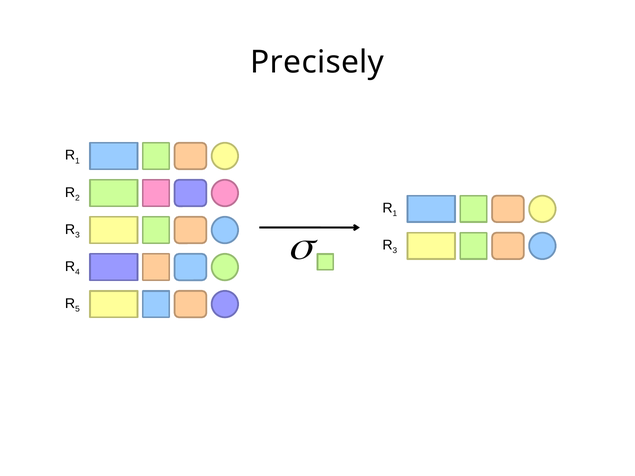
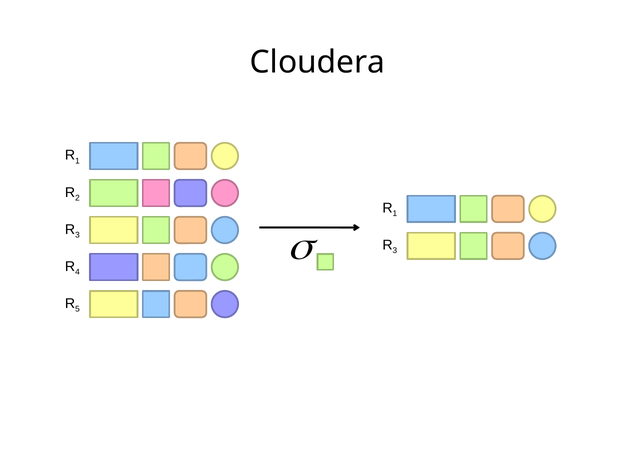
Precisely: Precisely -> Cloudera (317, 62)
